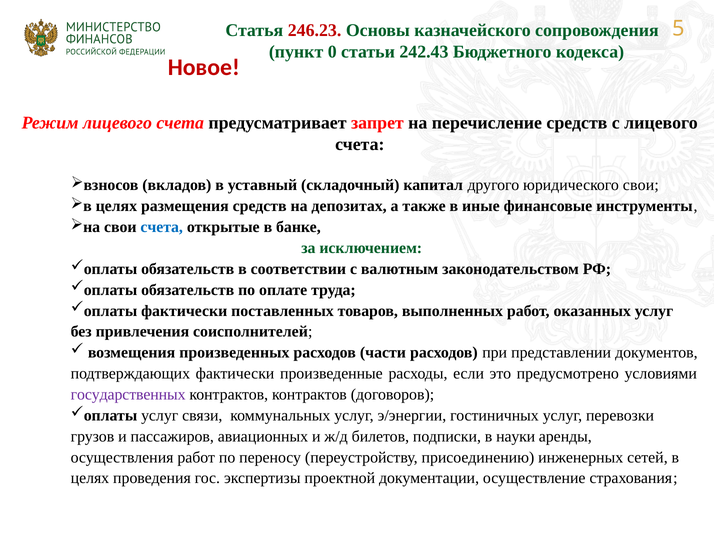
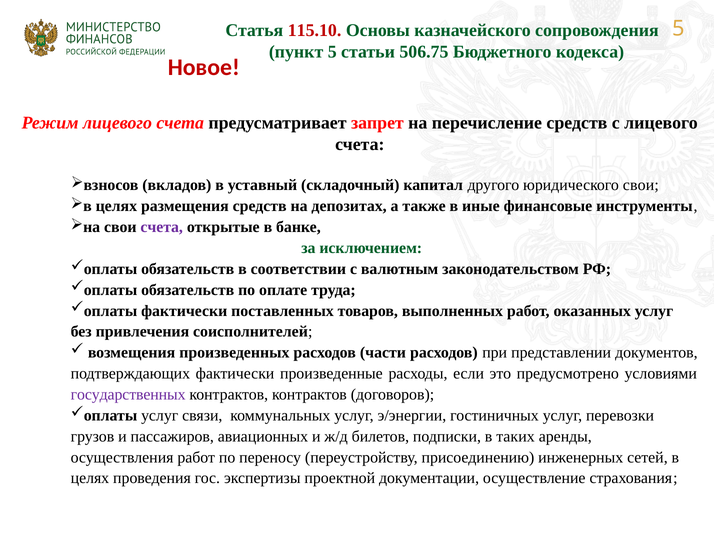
246.23: 246.23 -> 115.10 (315, 30)
пункт 0: 0 -> 5 (332, 52)
242.43: 242.43 -> 506.75 (424, 52)
счета colour: blue -> purple (162, 227)
науки: науки -> таких (516, 436)
